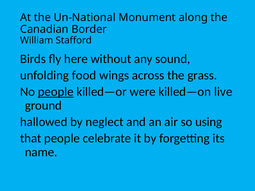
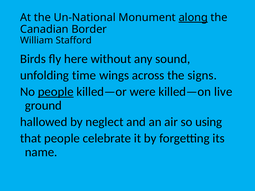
along underline: none -> present (193, 17)
food: food -> time (84, 75)
grass: grass -> signs (202, 75)
